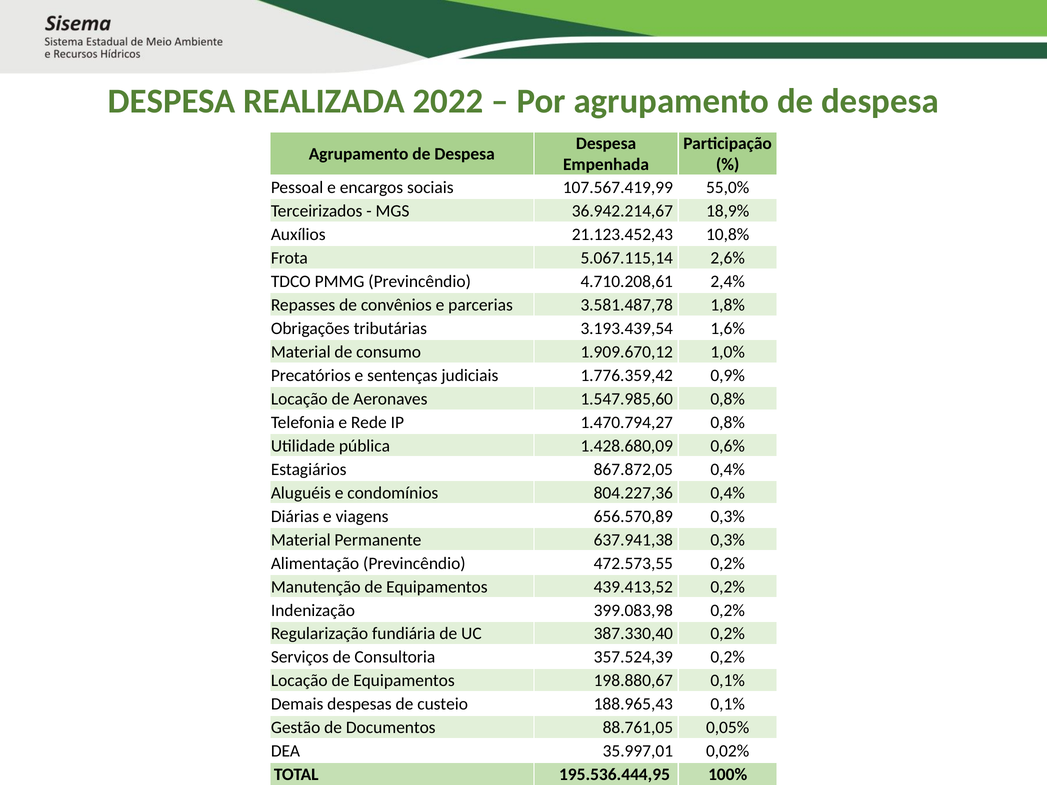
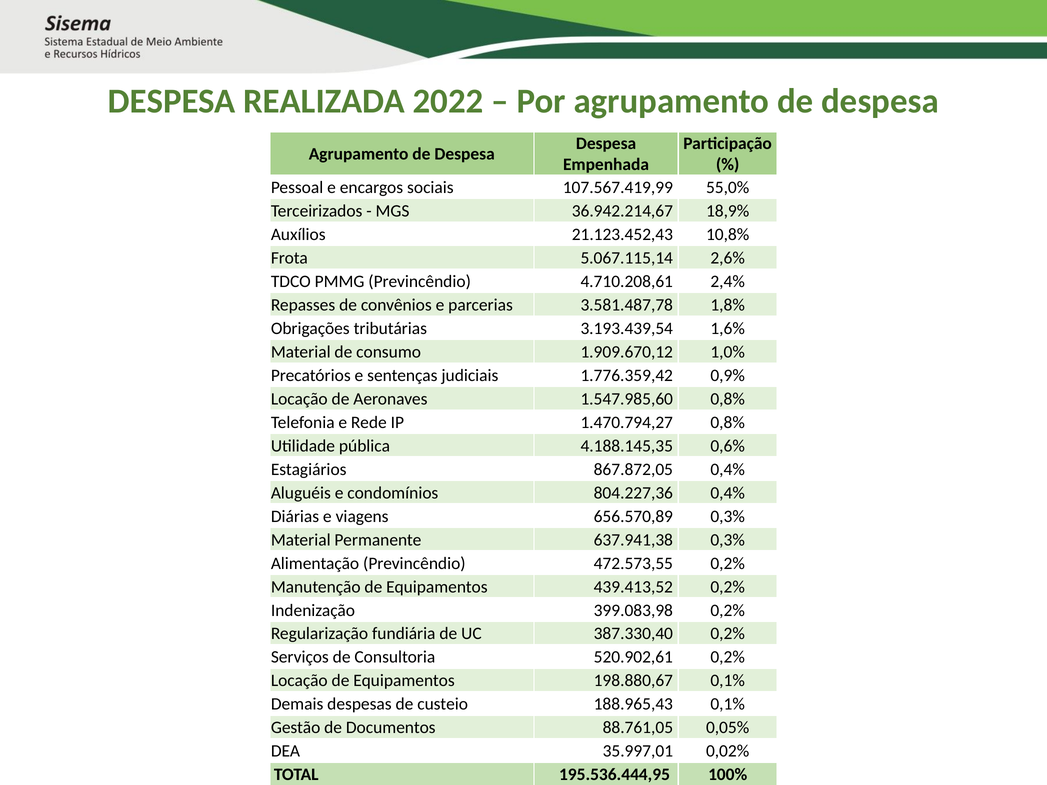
1.428.680,09: 1.428.680,09 -> 4.188.145,35 (627, 446)
357.524,39: 357.524,39 -> 520.902,61 (633, 657)
